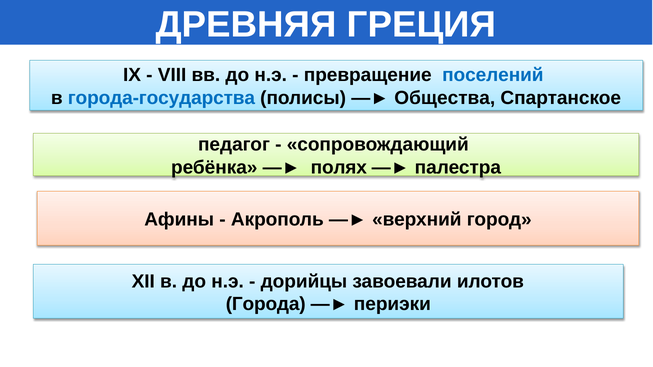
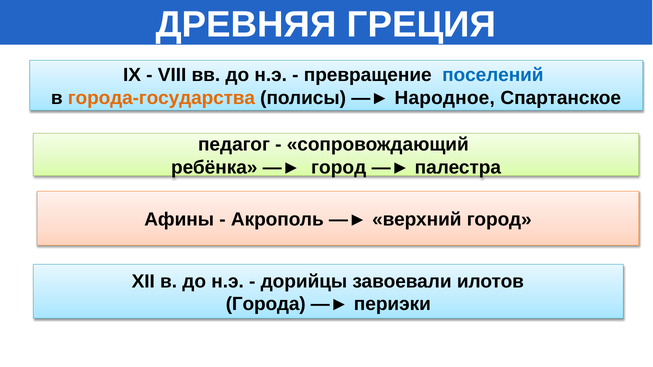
города-государства colour: blue -> orange (161, 98)
Общества: Общества -> Народное (445, 98)
полях: полях -> город (339, 167)
